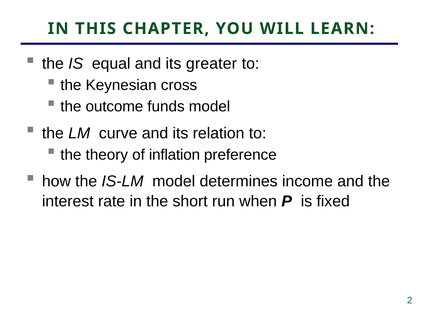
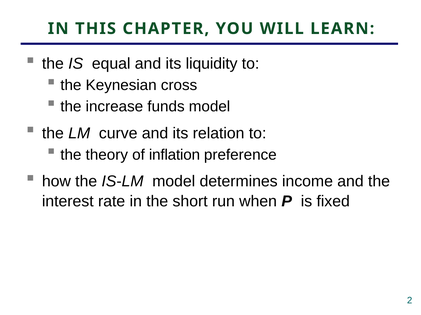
greater: greater -> liquidity (212, 64)
outcome: outcome -> increase (114, 107)
